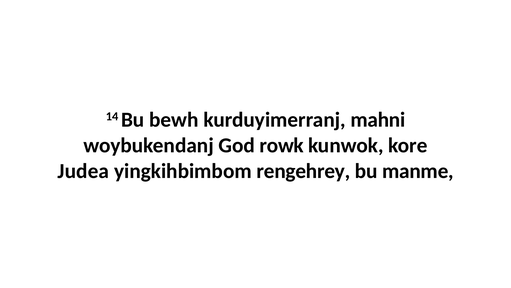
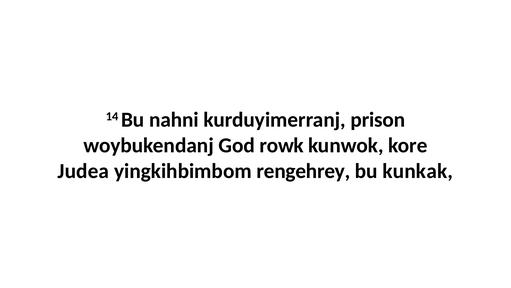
bewh: bewh -> nahni (174, 120)
mahni: mahni -> prison (378, 120)
manme: manme -> kunkak (418, 171)
